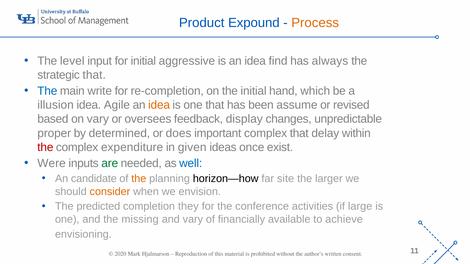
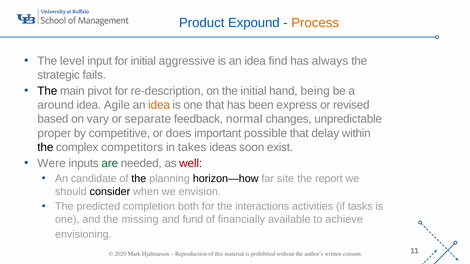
strategic that: that -> fails (94, 75)
The colour: blue -> black (47, 91)
write: write -> pivot (100, 91)
re-completion: re-completion -> re-description (167, 91)
which: which -> being (315, 91)
illusion: illusion -> around (56, 105)
assume: assume -> express (297, 105)
oversees: oversees -> separate (148, 119)
display: display -> normal (244, 119)
determined: determined -> competitive (119, 133)
important complex: complex -> possible (266, 133)
the colour: red -> black (45, 147)
expenditure: expenditure -> competitors (132, 147)
given: given -> takes (192, 147)
once: once -> soon (252, 147)
well colour: blue -> red (191, 164)
the colour: orange -> black (139, 179)
larger: larger -> report (329, 179)
consider colour: orange -> black (110, 192)
they: they -> both (188, 207)
conference: conference -> interactions (262, 207)
large: large -> tasks (360, 207)
and vary: vary -> fund (193, 220)
